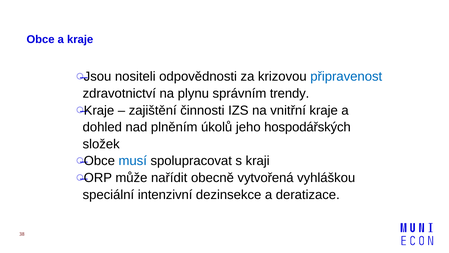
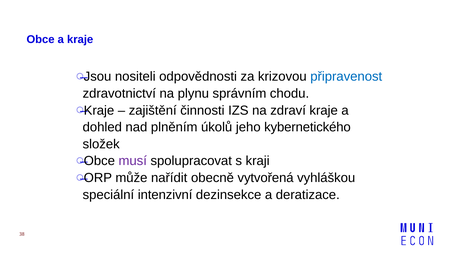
trendy: trendy -> chodu (290, 93)
vnitřní: vnitřní -> zdraví (288, 110)
hospodářských: hospodářských -> kybernetického (307, 127)
musí colour: blue -> purple (133, 161)
